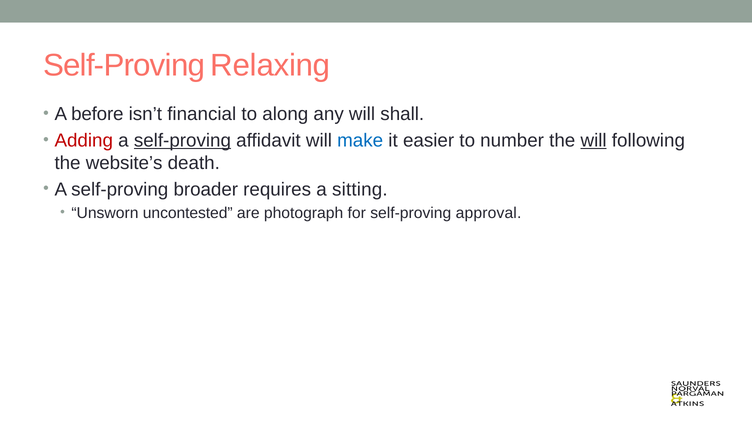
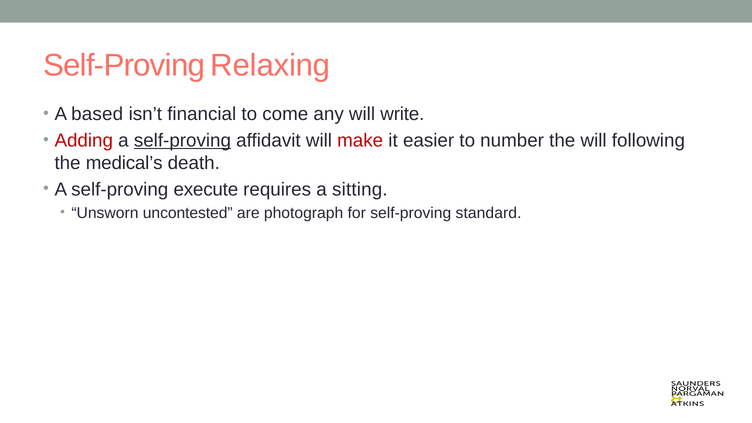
before: before -> based (97, 114)
along: along -> come (285, 114)
shall: shall -> write (402, 114)
make colour: blue -> red (360, 140)
will underline: present -> none (594, 140)
website’s: website’s -> medical’s (124, 163)
broader: broader -> execute (206, 189)
approval: approval -> standard (489, 213)
